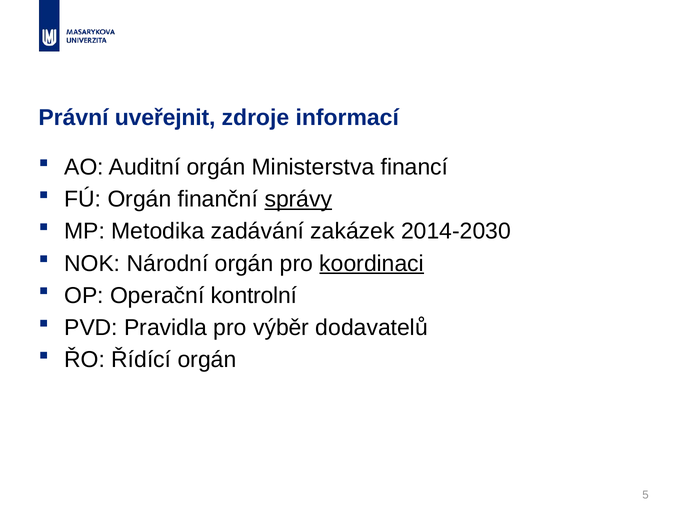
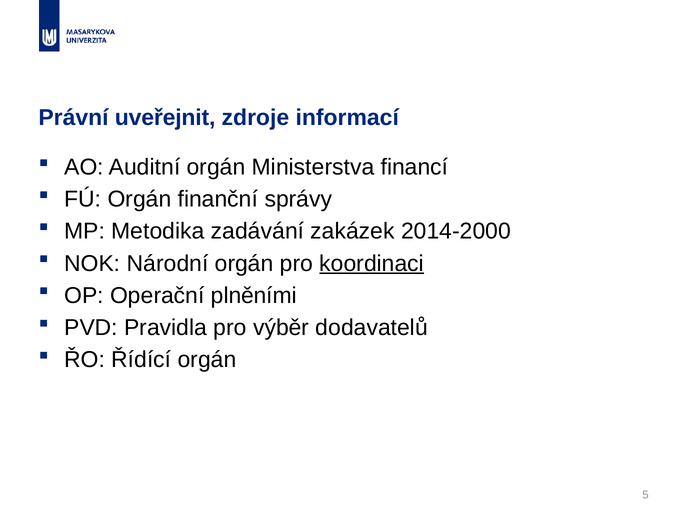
správy underline: present -> none (298, 200)
2014-2030: 2014-2030 -> 2014-2000 (456, 232)
kontrolní: kontrolní -> plněními (254, 296)
